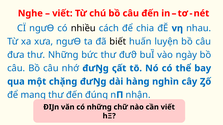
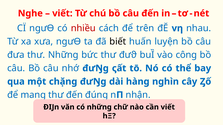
nhiều colour: black -> red (83, 28)
chia: chia -> trên (145, 28)
ngày: ngày -> công (186, 55)
